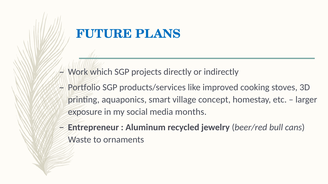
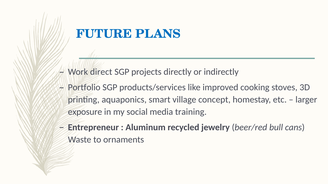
which: which -> direct (101, 72)
months: months -> training (191, 112)
